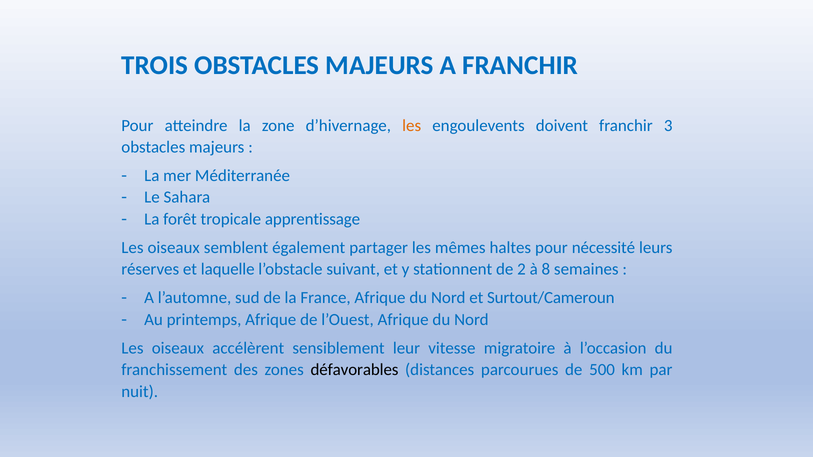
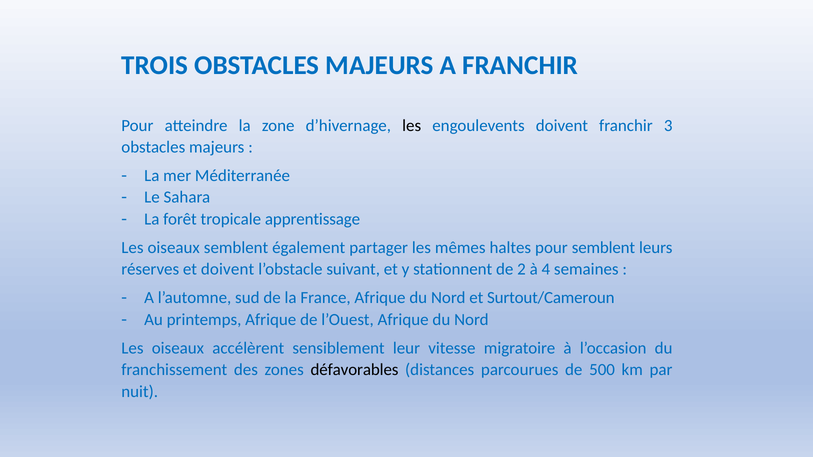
les colour: orange -> black (412, 126)
pour nécessité: nécessité -> semblent (603, 248)
et laquelle: laquelle -> doivent (228, 270)
8: 8 -> 4 (546, 270)
